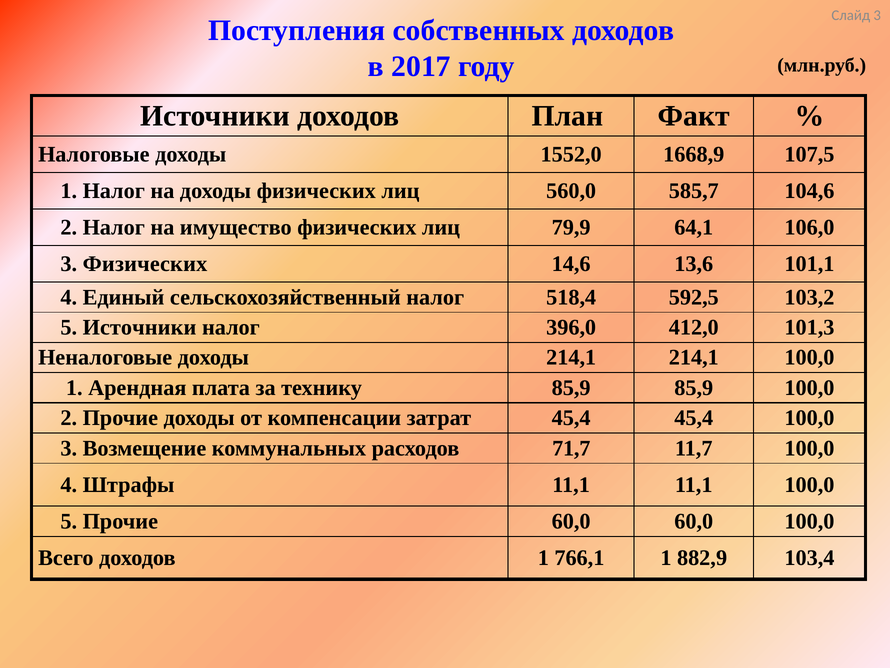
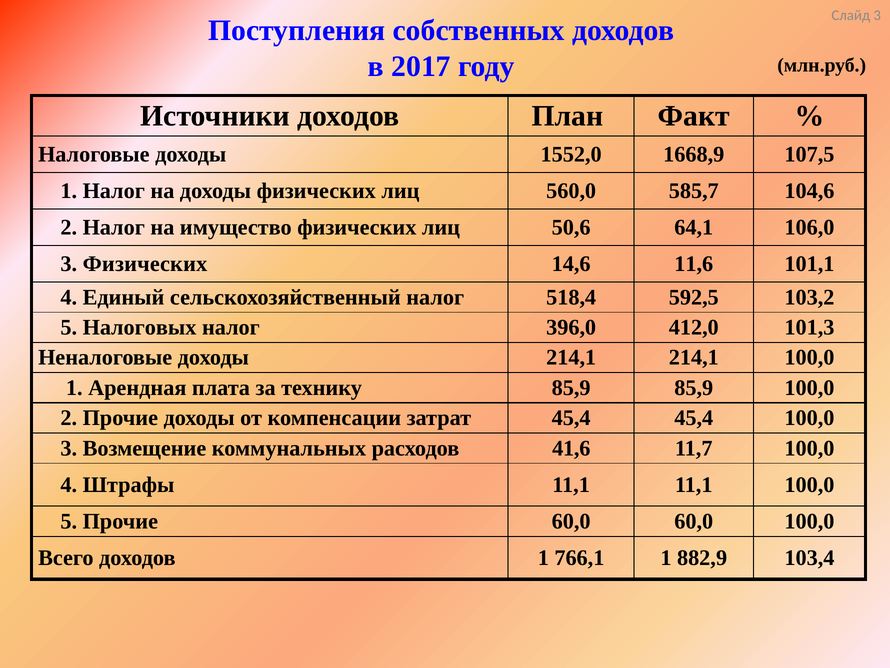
79,9: 79,9 -> 50,6 (571, 227)
13,6: 13,6 -> 11,6 (694, 264)
5 Источники: Источники -> Налоговых (140, 327)
71,7: 71,7 -> 41,6 (571, 448)
